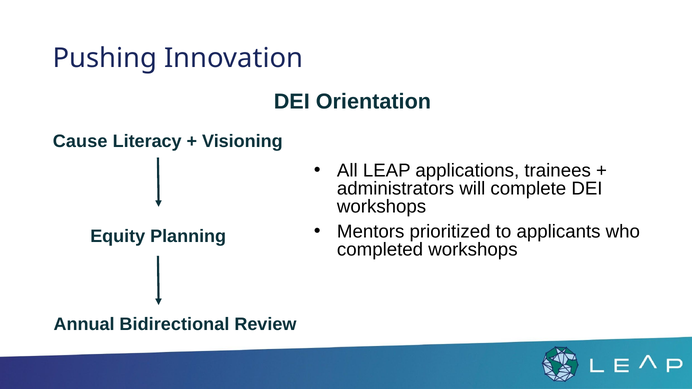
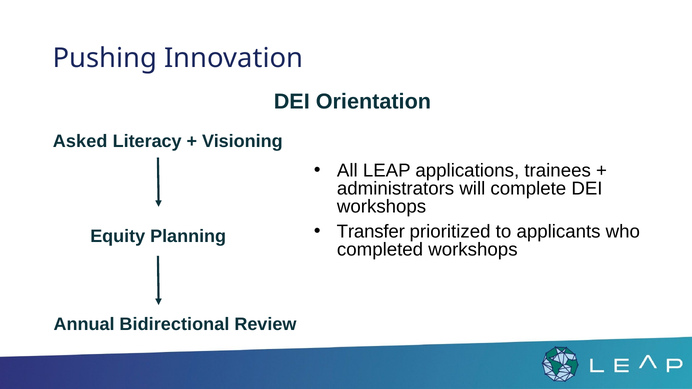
Cause: Cause -> Asked (80, 141)
Mentors: Mentors -> Transfer (371, 232)
